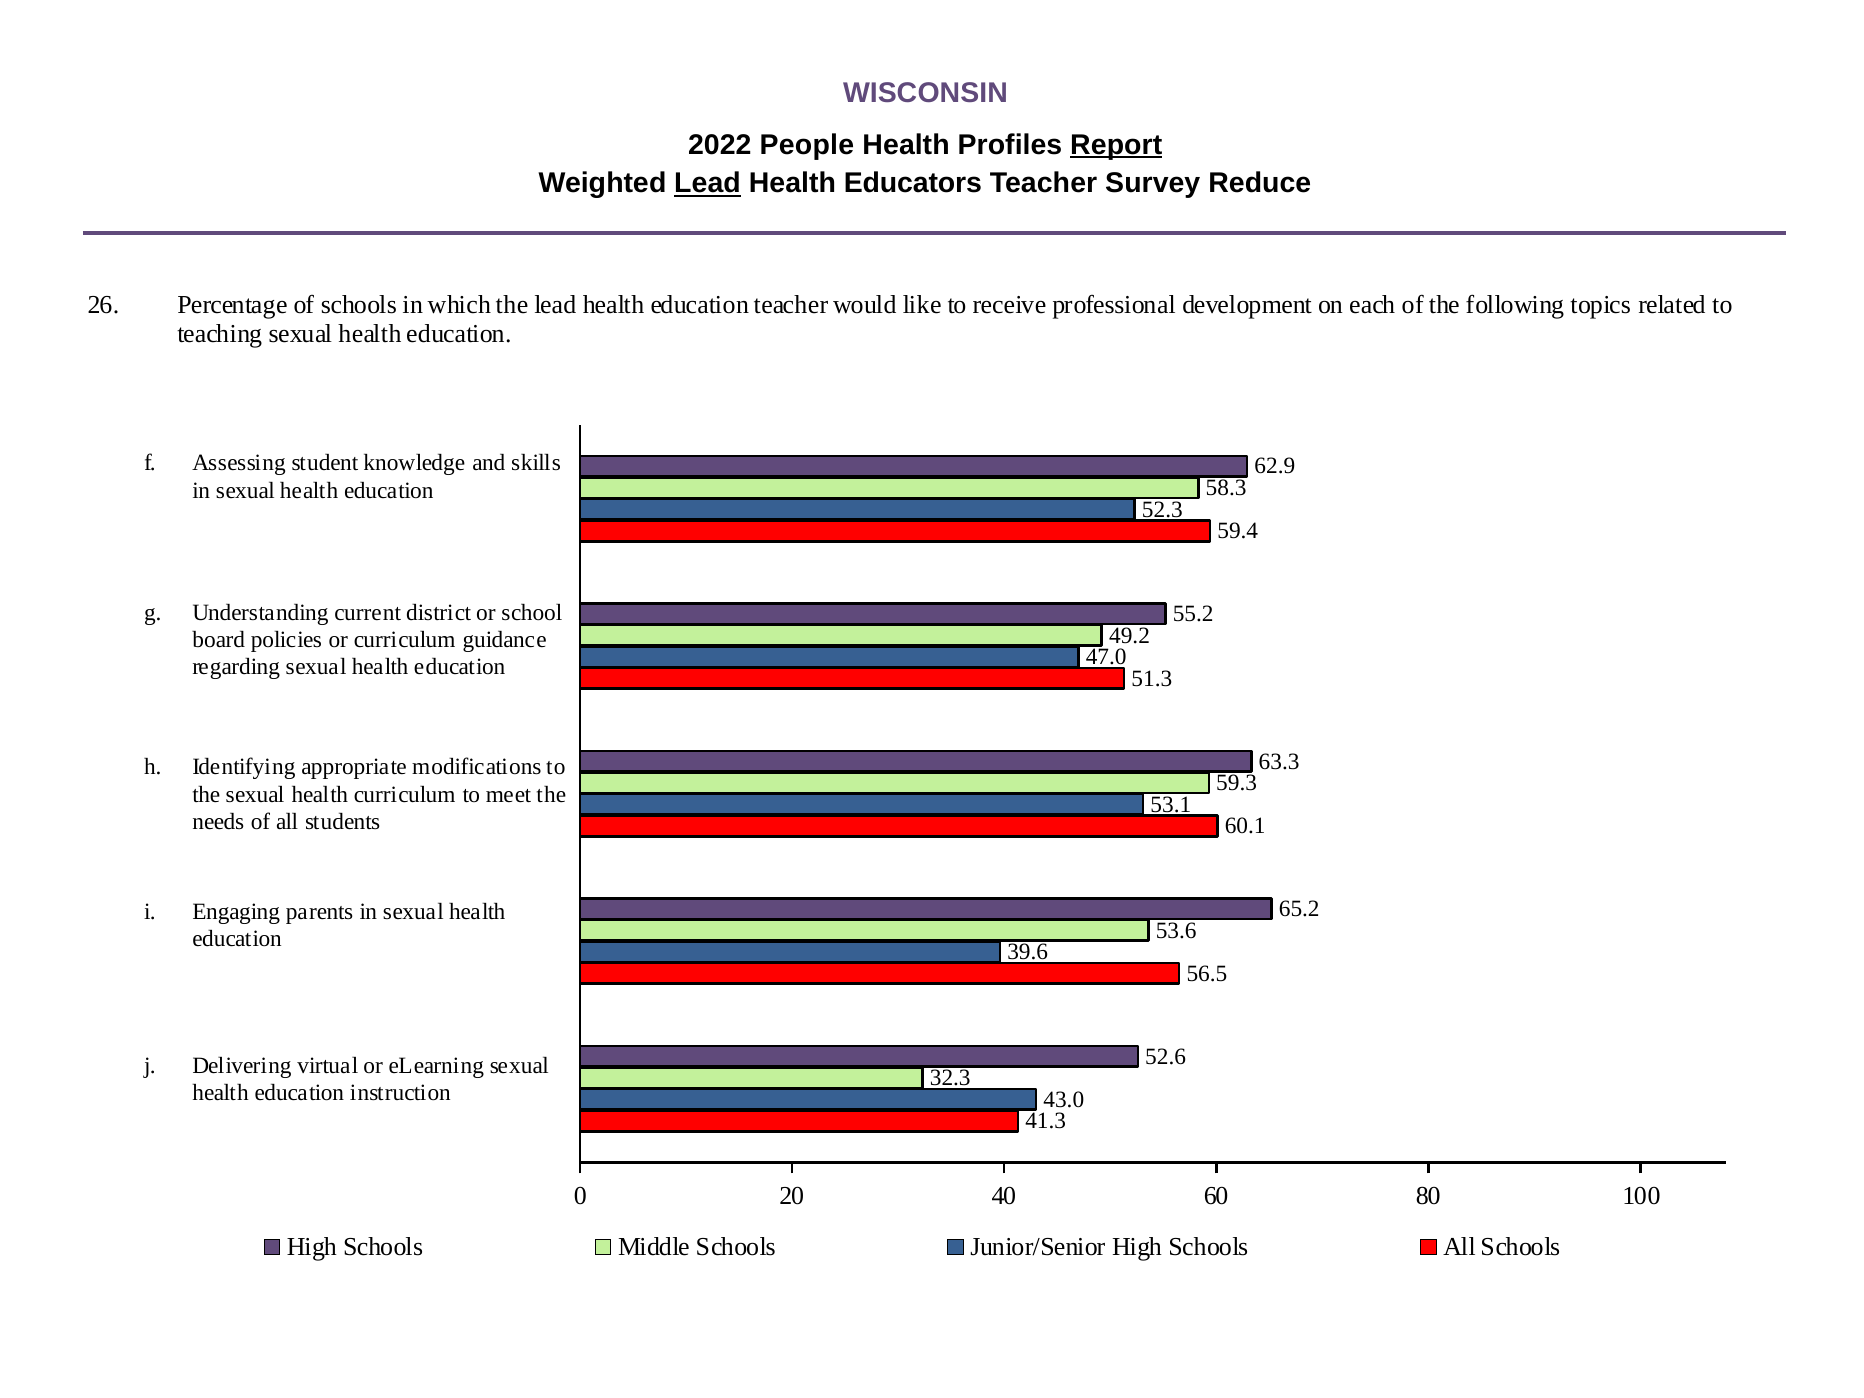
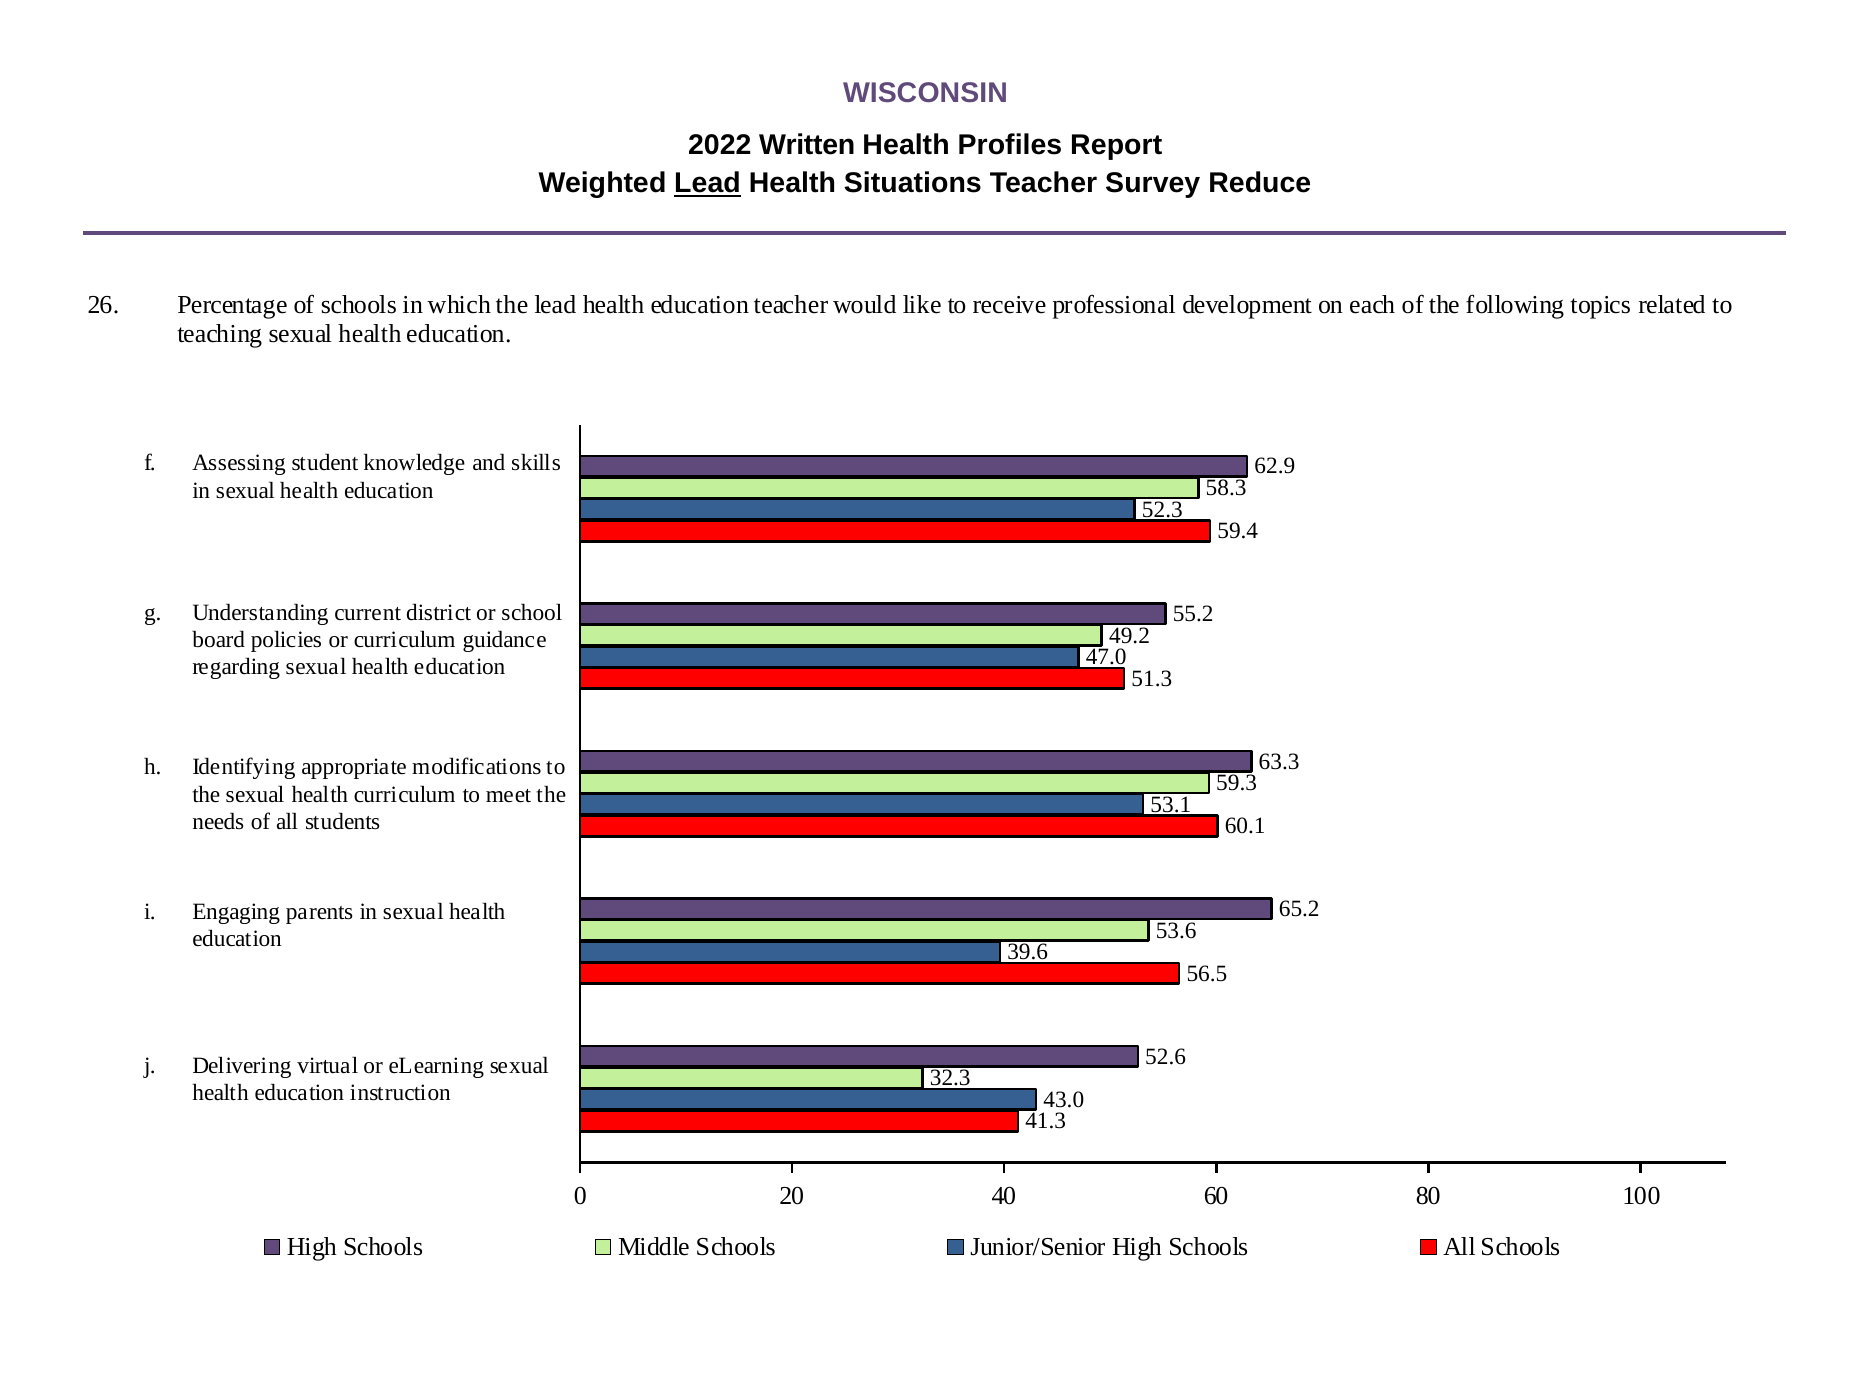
People: People -> Written (807, 145)
Report underline: present -> none (1116, 145)
Educators: Educators -> Situations (913, 184)
